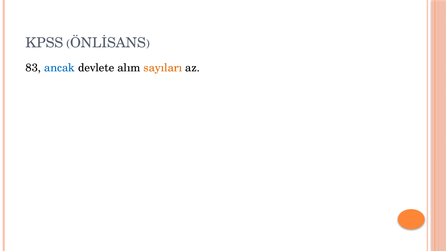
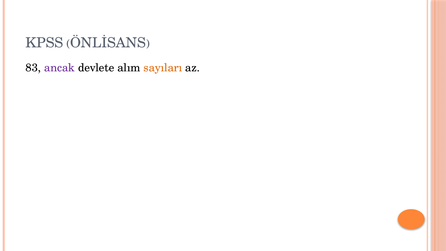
ancak colour: blue -> purple (60, 68)
